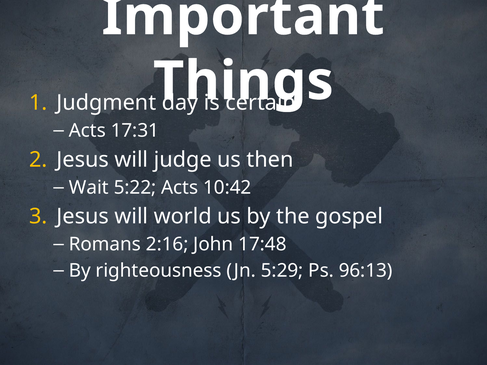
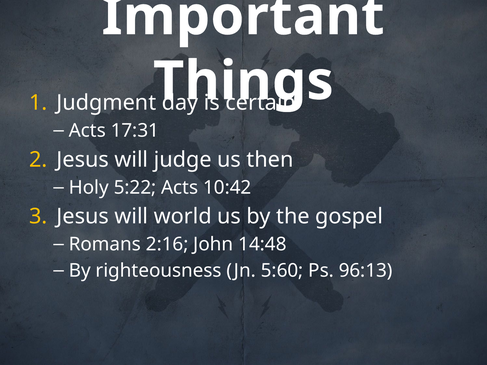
Wait: Wait -> Holy (89, 188)
17:48: 17:48 -> 14:48 (262, 244)
5:29: 5:29 -> 5:60 (282, 271)
